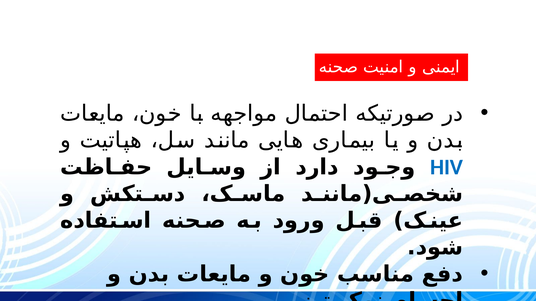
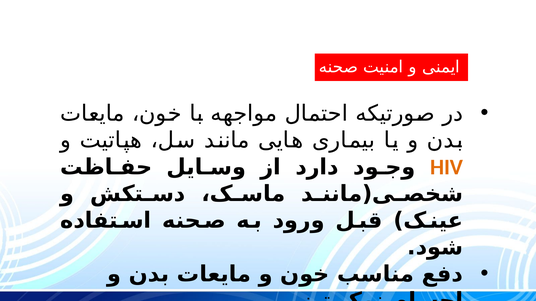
HIV colour: blue -> orange (447, 167)
